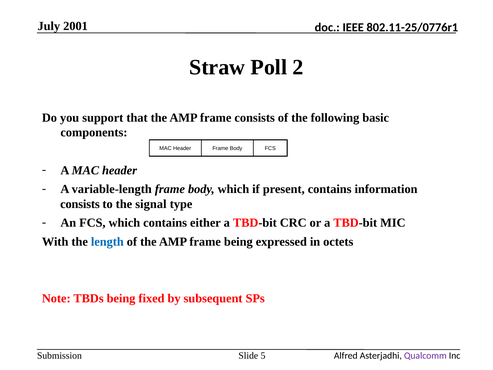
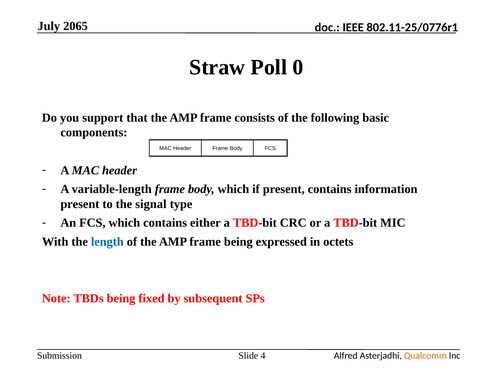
2001: 2001 -> 2065 (76, 26)
2: 2 -> 0 (298, 67)
consists: consists -> present (80, 204)
5: 5 -> 4 (263, 356)
Qualcomm colour: purple -> orange (425, 356)
